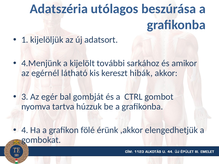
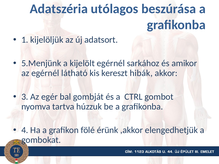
4.Menjünk: 4.Menjünk -> 5.Menjünk (41, 63)
kijelölt további: további -> egérnél (111, 63)
